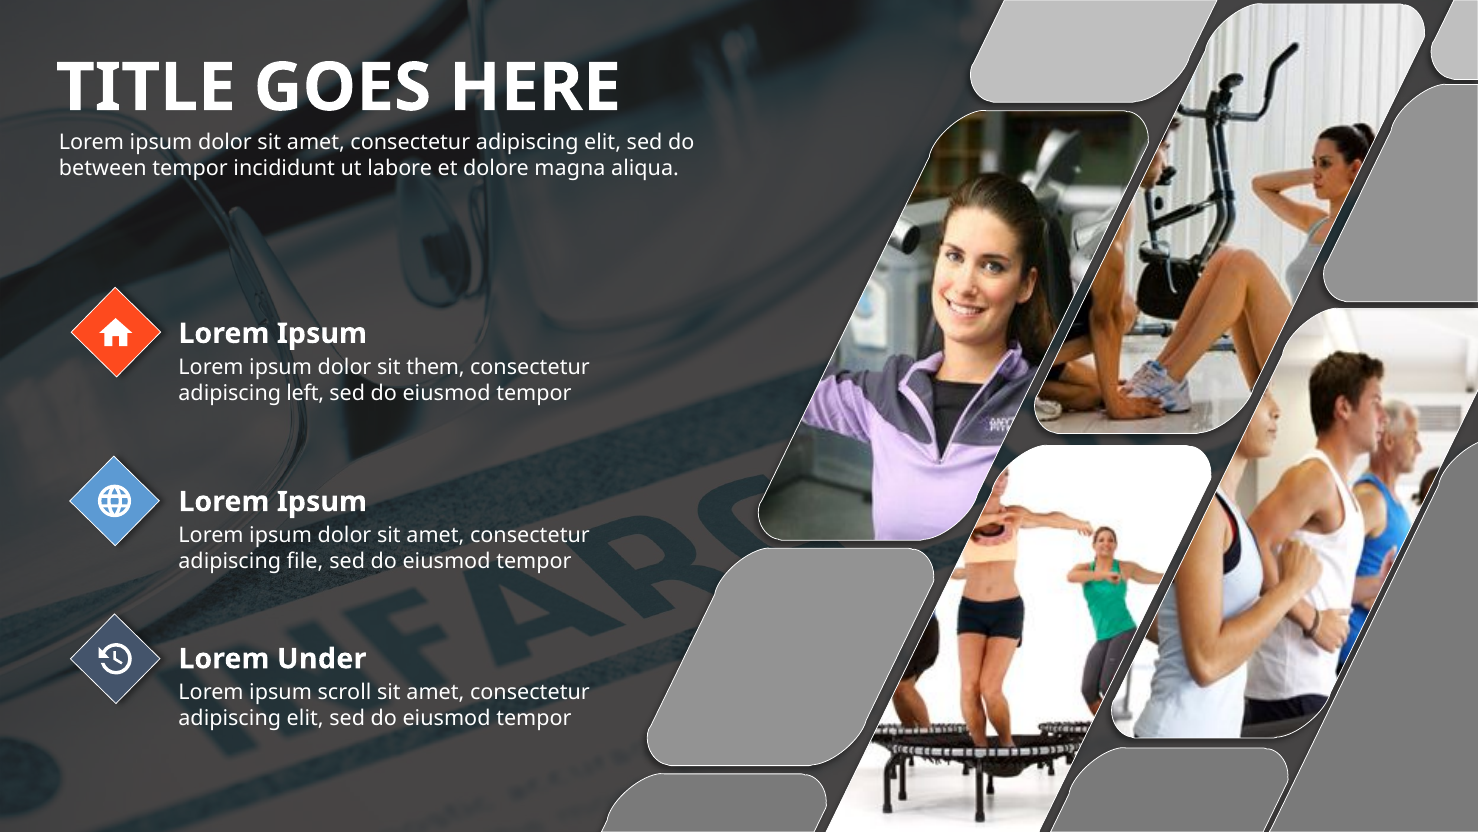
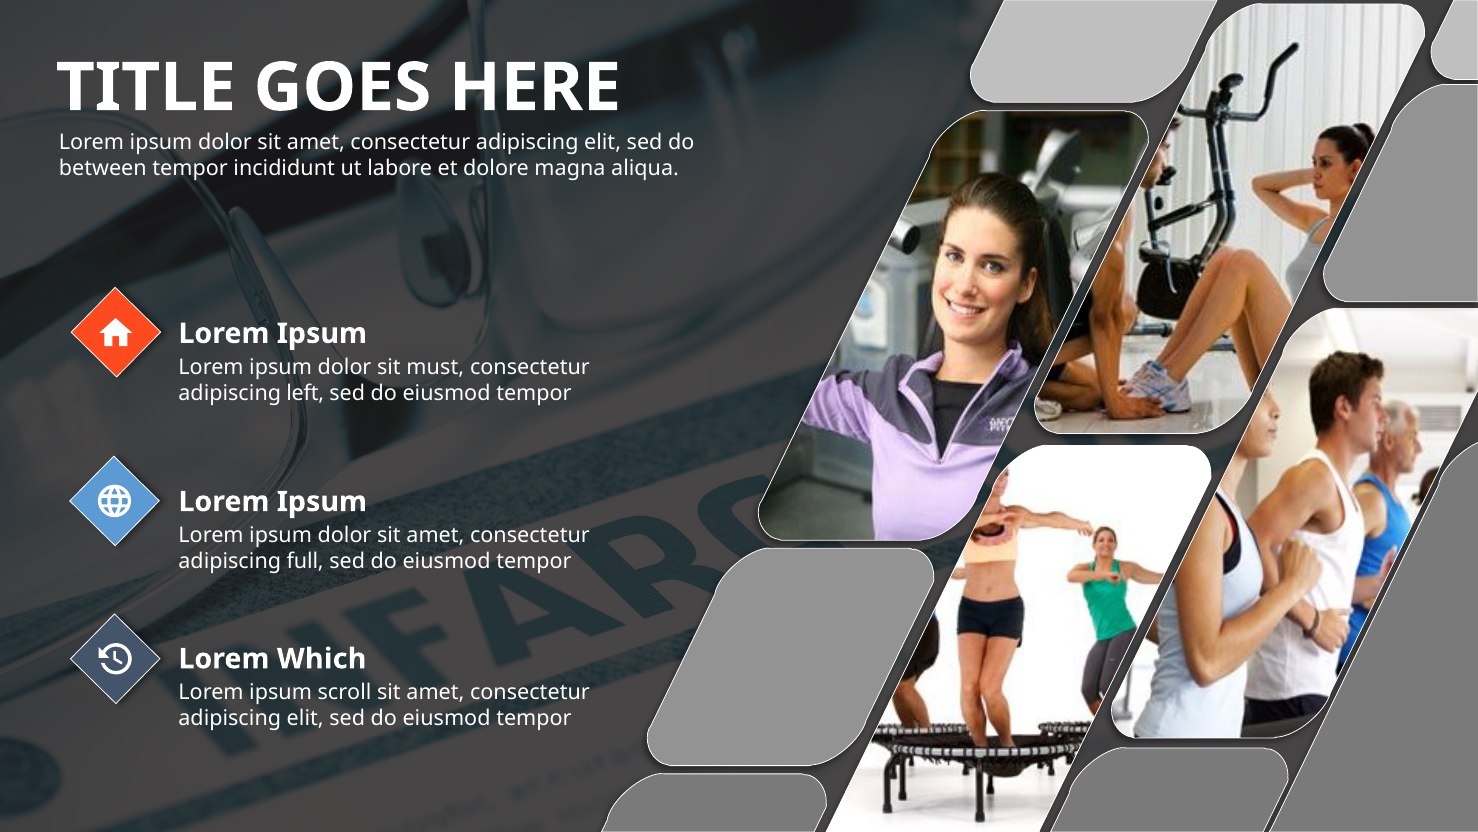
them: them -> must (435, 367)
file: file -> full (305, 561)
Under: Under -> Which (322, 658)
